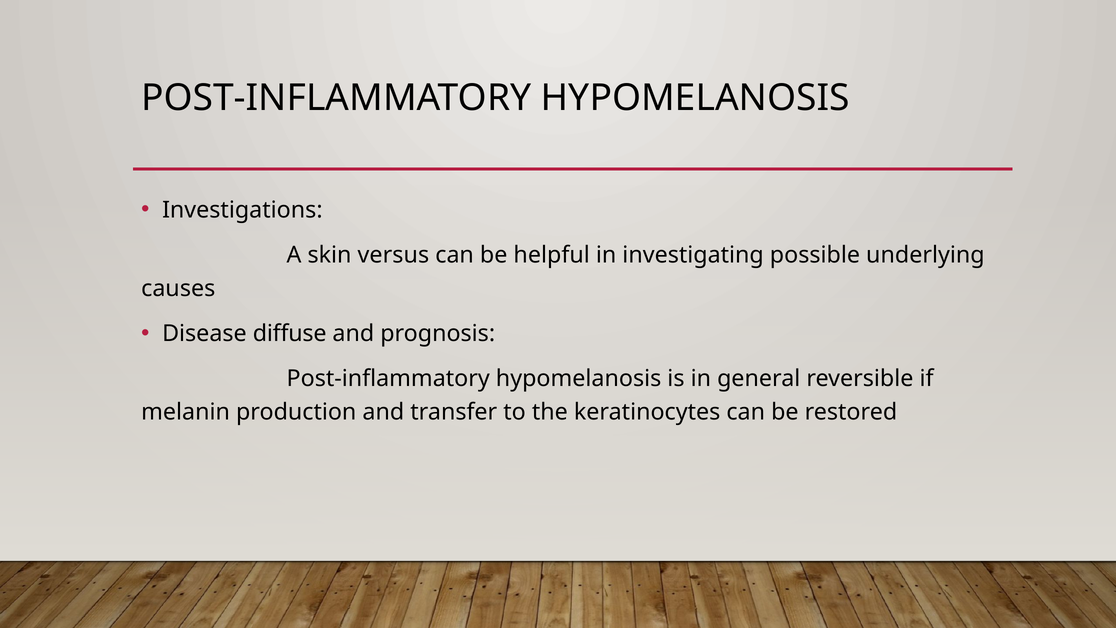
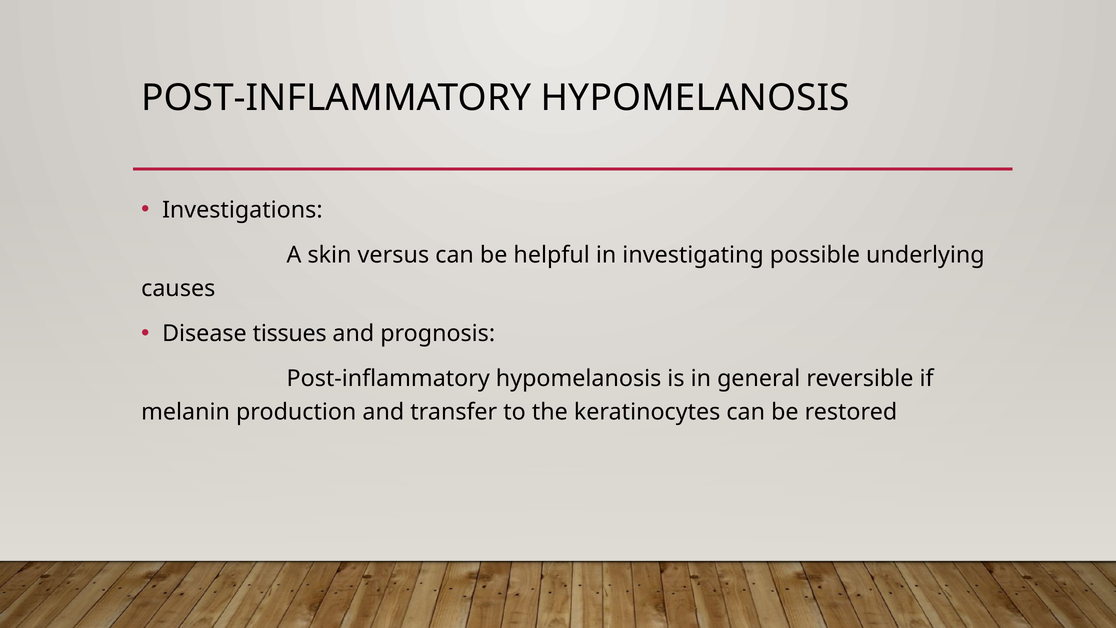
diffuse: diffuse -> tissues (290, 334)
